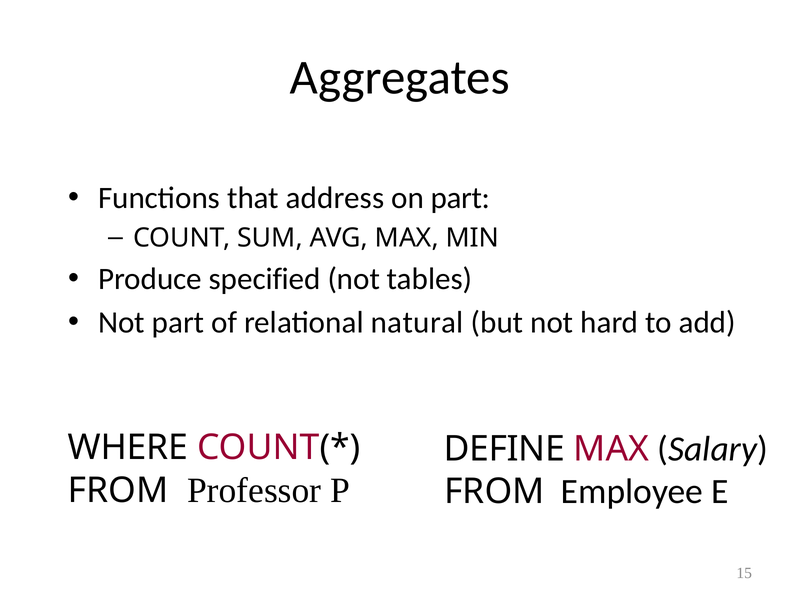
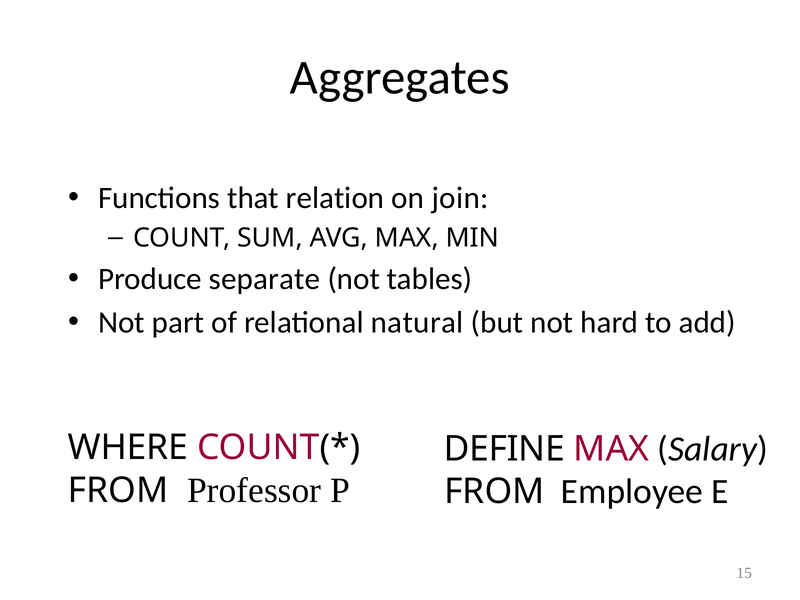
address: address -> relation (335, 198)
on part: part -> join (460, 198)
specified: specified -> separate (265, 279)
